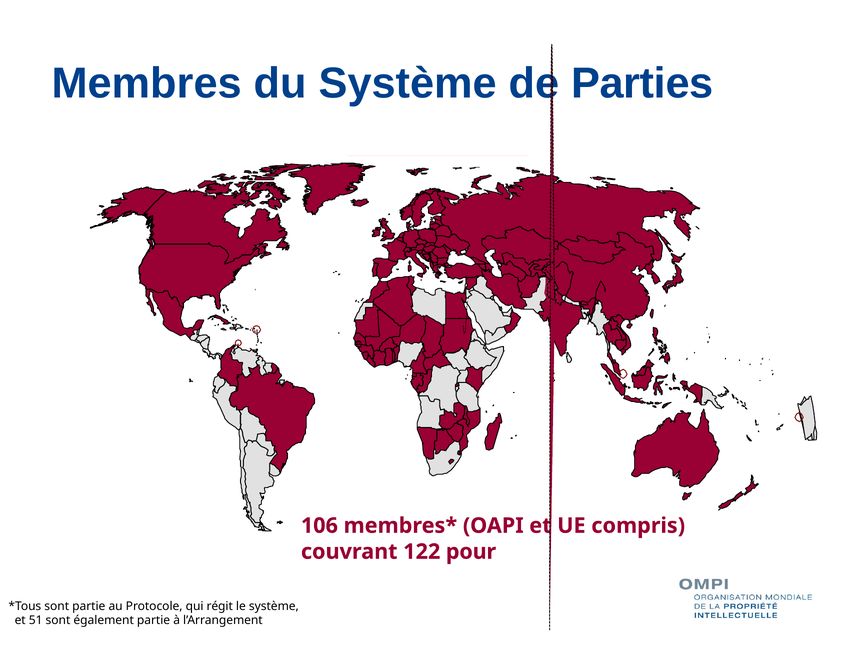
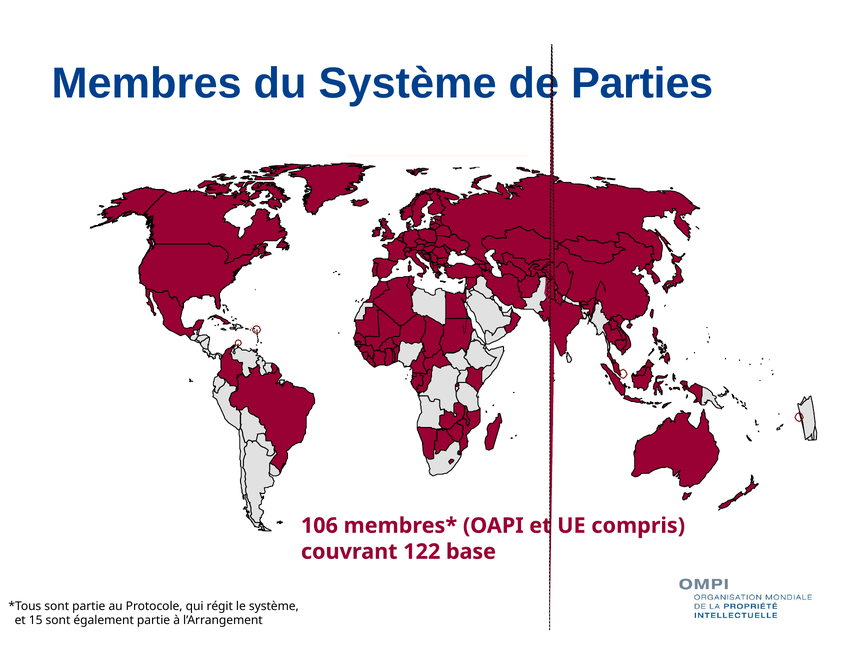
pour: pour -> base (471, 551)
51: 51 -> 15 (36, 620)
